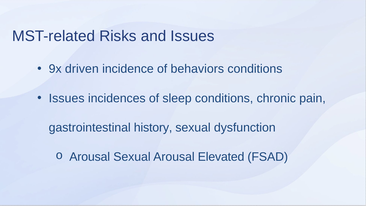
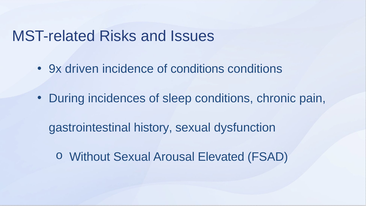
of behaviors: behaviors -> conditions (197, 69)
Issues: Issues -> During (67, 98)
Arousal: Arousal -> Without (90, 157)
